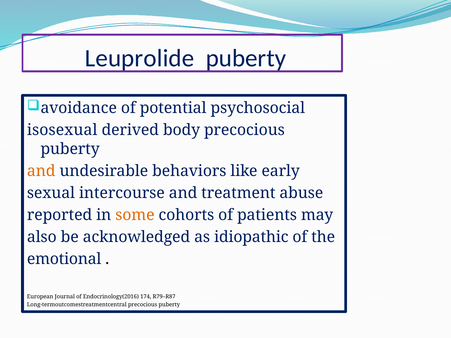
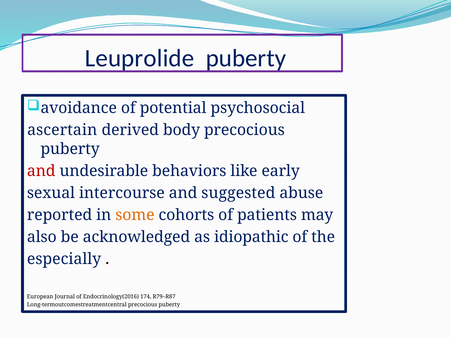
isosexual: isosexual -> ascertain (62, 130)
and colour: orange -> red (41, 171)
treatment: treatment -> suggested (238, 193)
emotional: emotional -> especially (64, 259)
